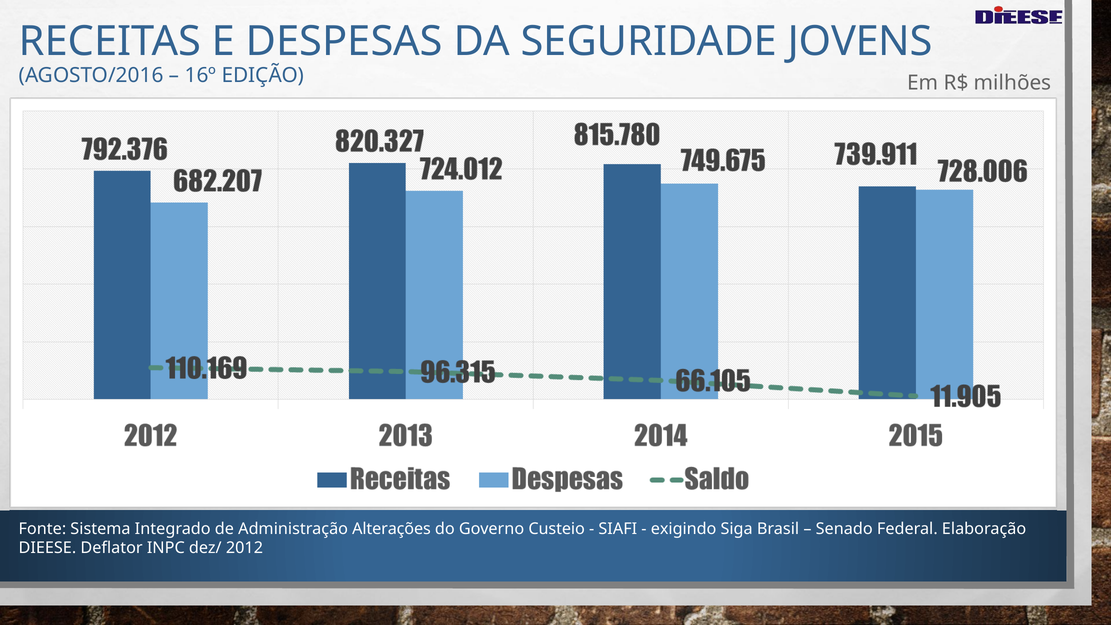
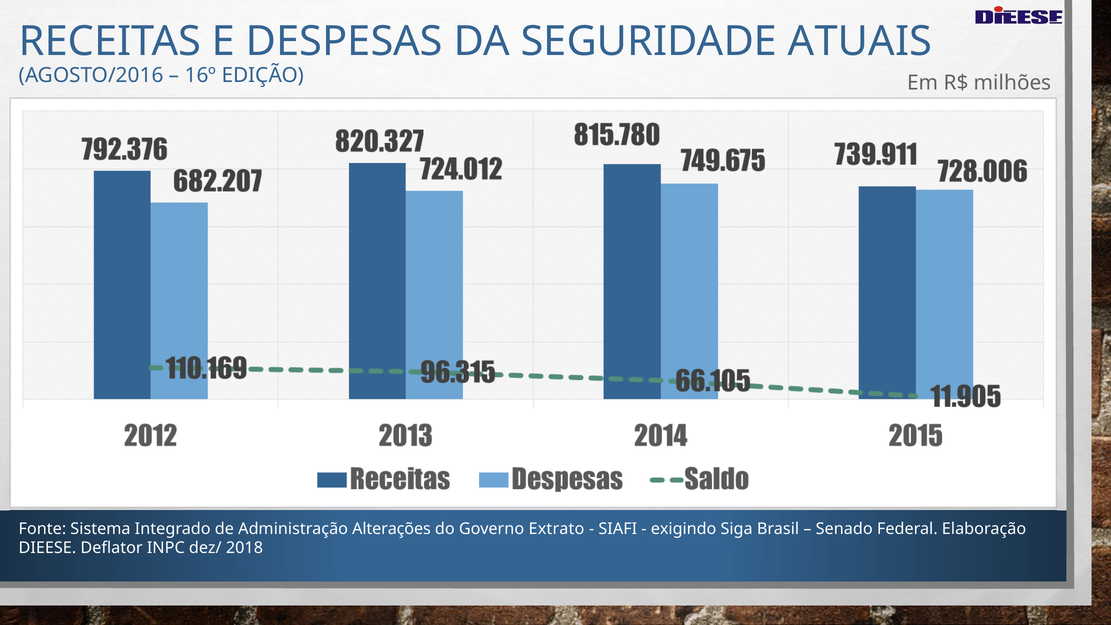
JOVENS: JOVENS -> ATUAIS (860, 41)
Custeio: Custeio -> Extrato (557, 529)
2012: 2012 -> 2018 (244, 548)
